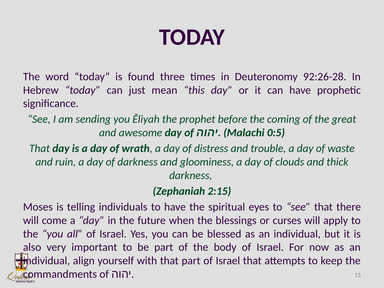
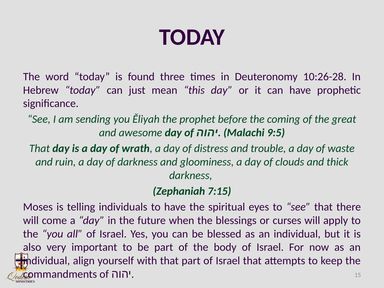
92:26-28: 92:26-28 -> 10:26-28 (325, 77)
0:5: 0:5 -> 9:5 (276, 133)
2:15: 2:15 -> 7:15 (219, 191)
